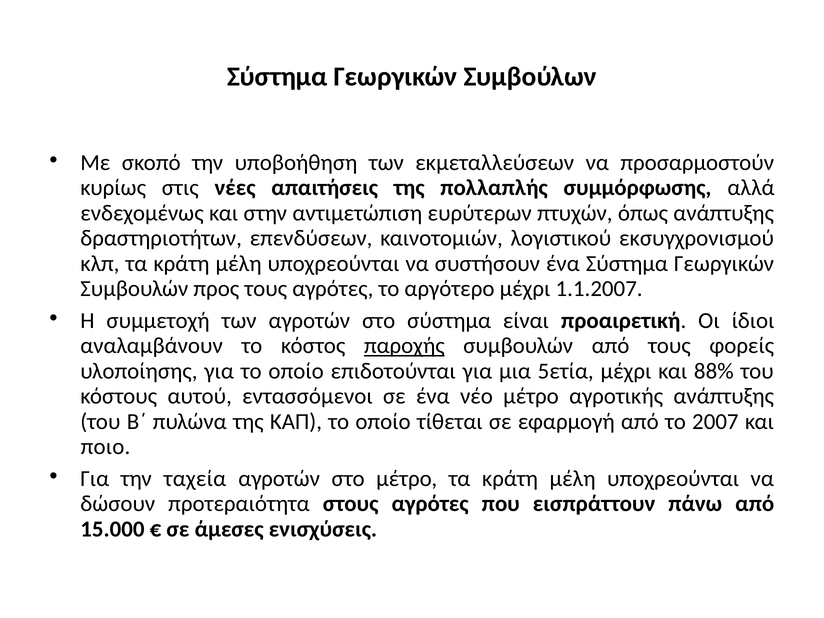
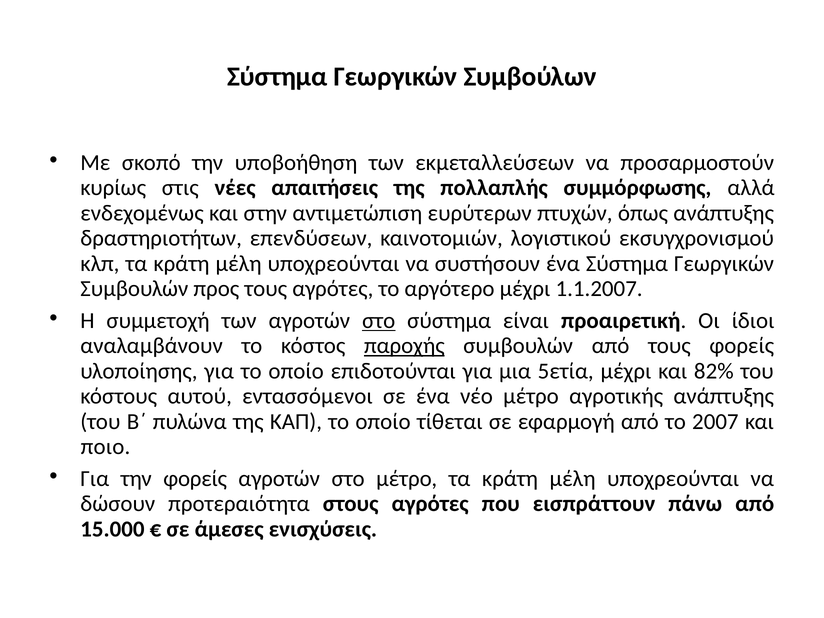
στο underline: none -> present (379, 321)
88%: 88% -> 82% (714, 371)
την ταχεία: ταχεία -> φορείς (195, 479)
